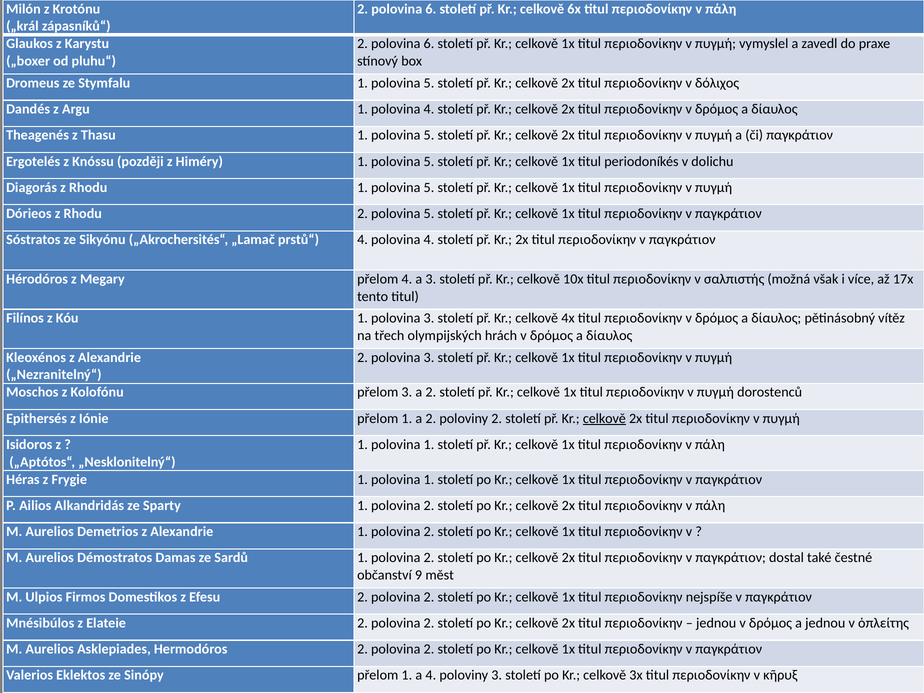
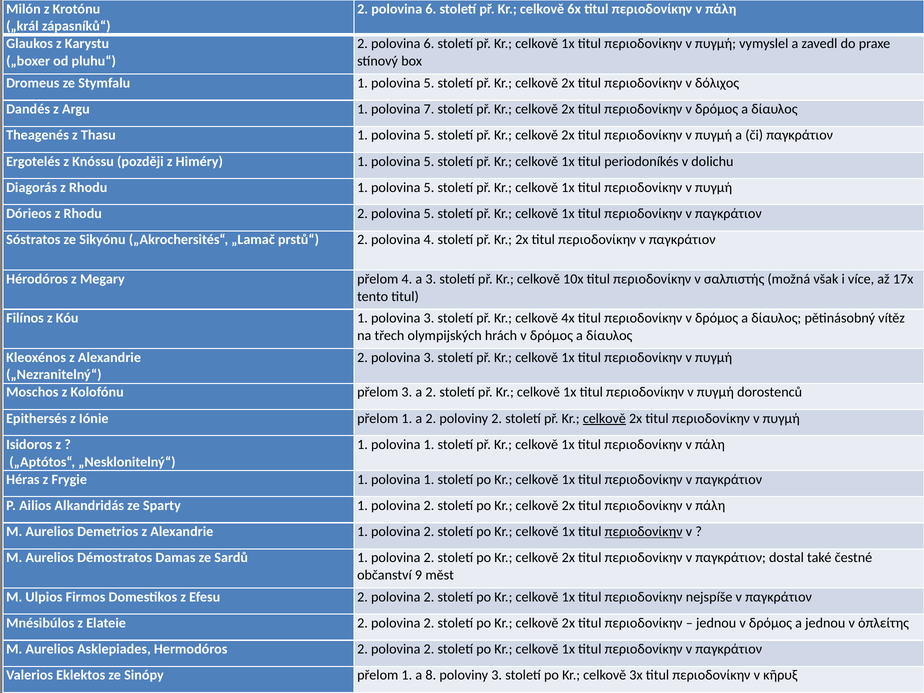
1 polovina 4: 4 -> 7 (429, 109)
prstů“ 4: 4 -> 2 (362, 240)
περιοδονίκην underline: none -> present (644, 532)
a 4: 4 -> 8 (431, 675)
